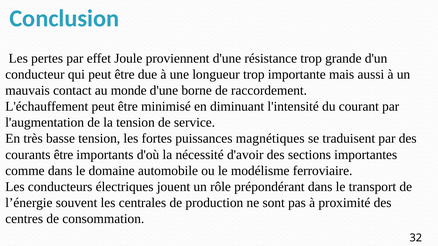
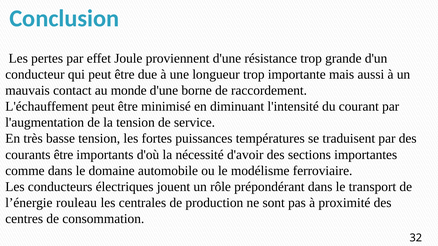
magnétiques: magnétiques -> températures (270, 139)
souvent: souvent -> rouleau (76, 203)
